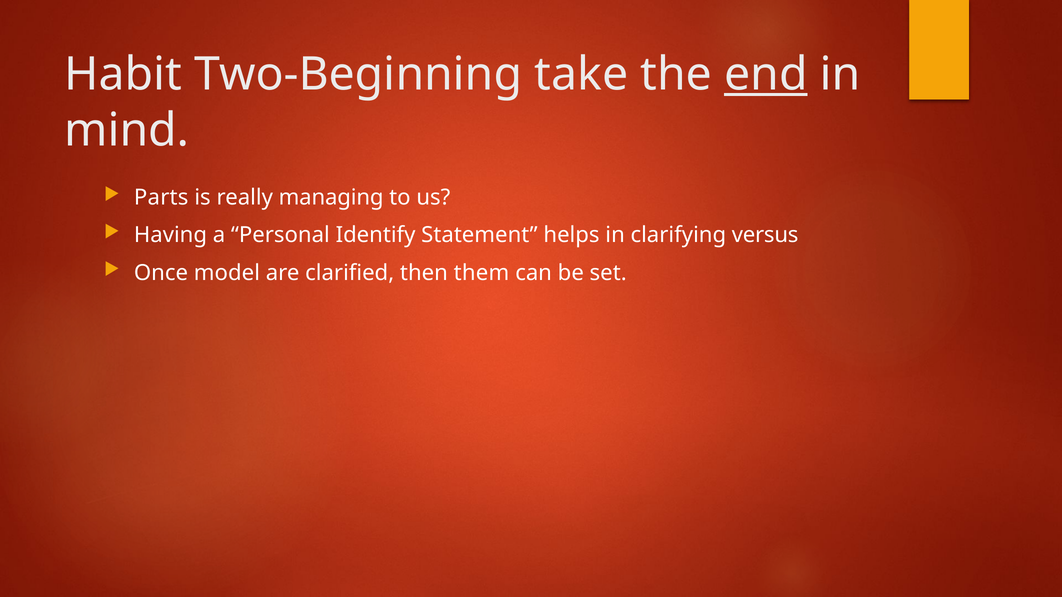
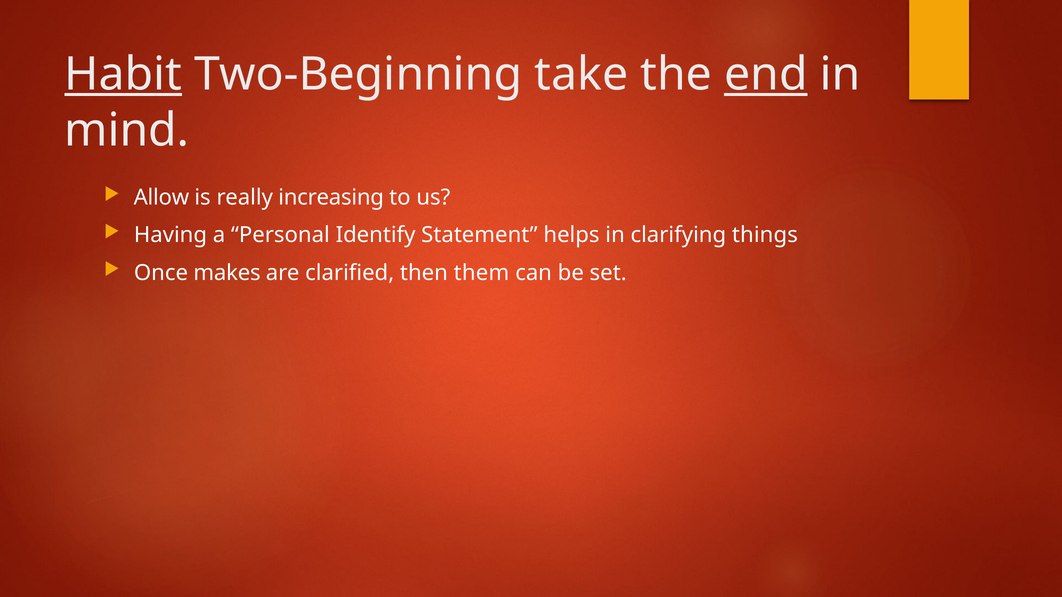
Habit underline: none -> present (123, 75)
Parts: Parts -> Allow (161, 198)
managing: managing -> increasing (331, 198)
versus: versus -> things (765, 235)
model: model -> makes (227, 273)
